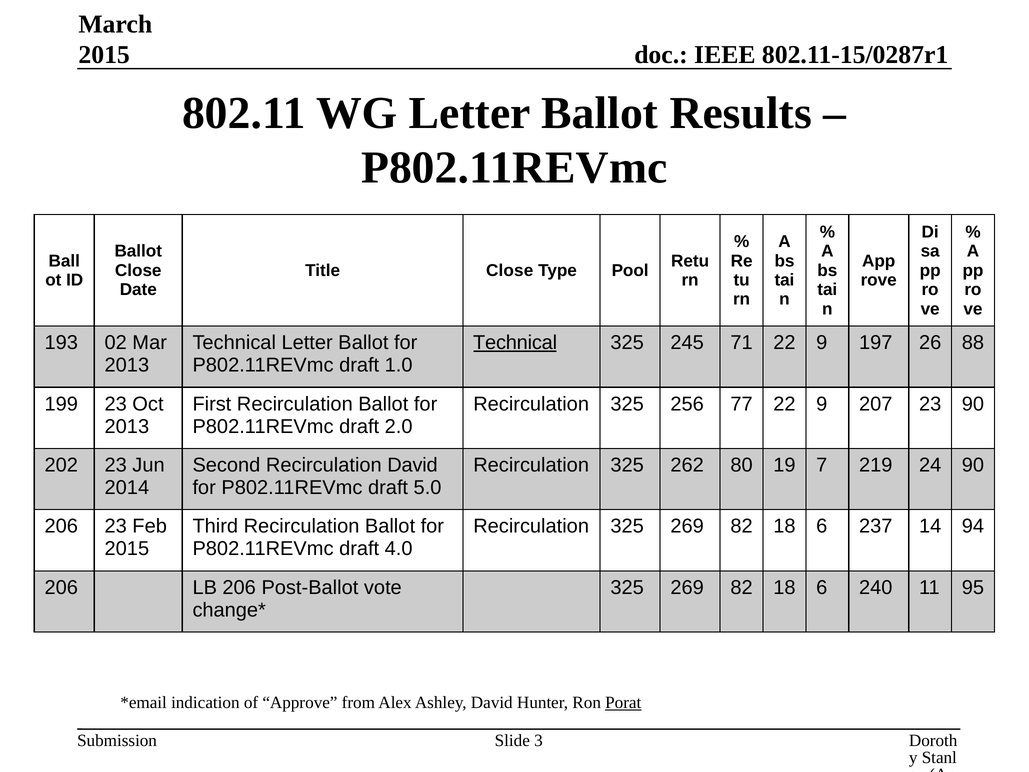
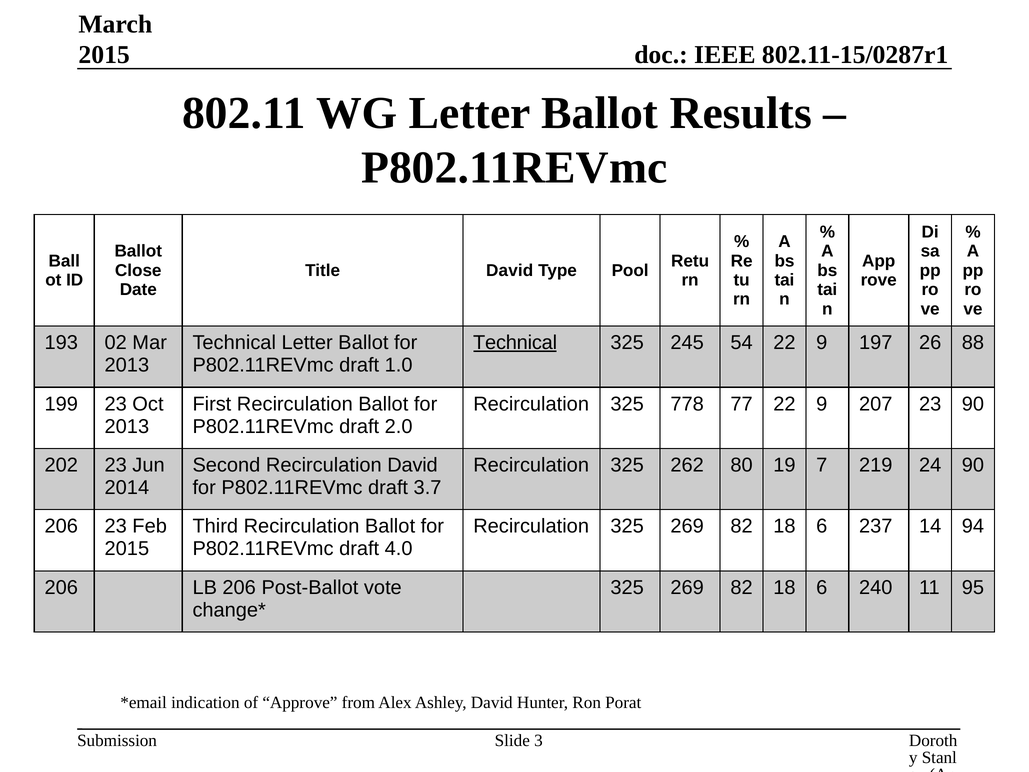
Title Close: Close -> David (510, 270)
71: 71 -> 54 (742, 343)
256: 256 -> 778 (687, 404)
5.0: 5.0 -> 3.7 (428, 487)
Porat underline: present -> none (623, 702)
